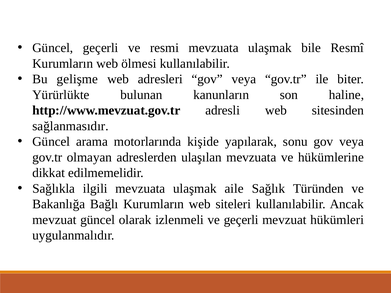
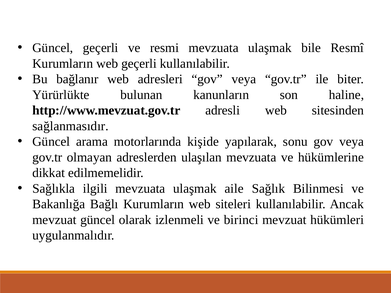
web ölmesi: ölmesi -> geçerli (139, 64)
gelişme: gelişme -> bağlanır (77, 79)
Türünden: Türünden -> Bilinmesi (318, 189)
ve geçerli: geçerli -> birinci (241, 220)
